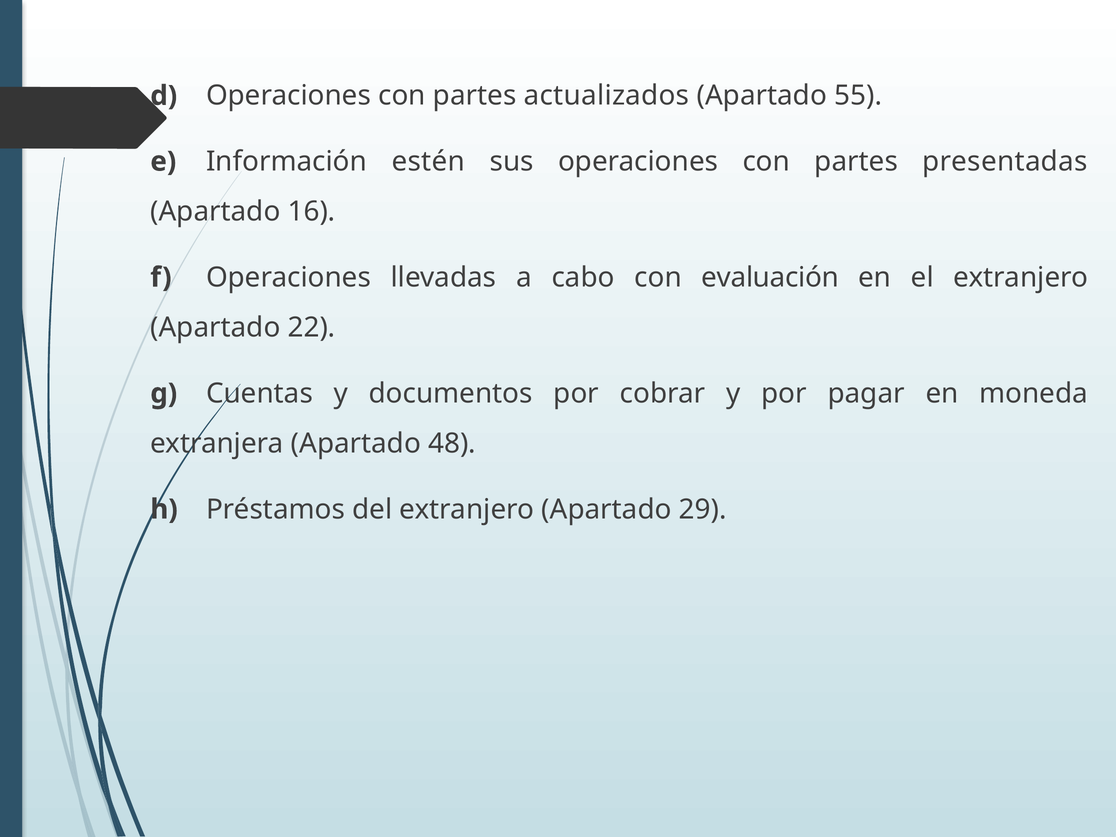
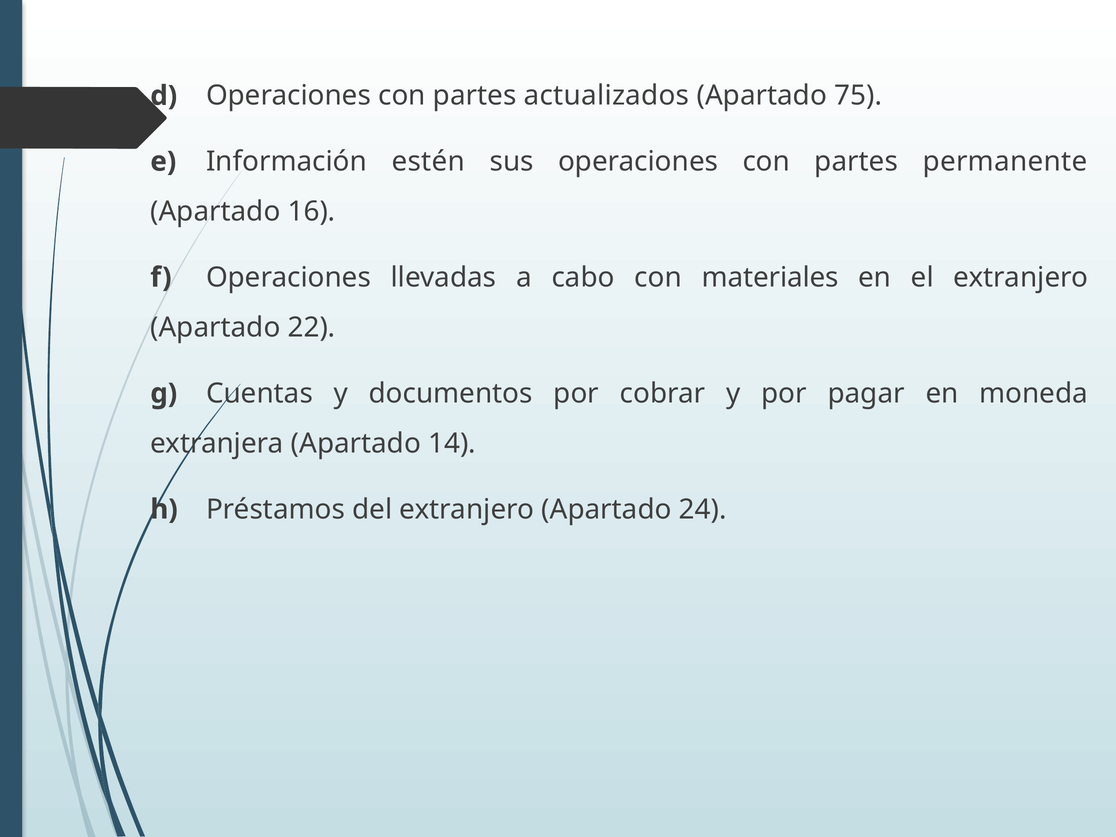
55: 55 -> 75 (858, 96)
presentadas: presentadas -> permanente (1005, 161)
evaluación: evaluación -> materiales (770, 277)
48: 48 -> 14 (452, 444)
29: 29 -> 24 (703, 509)
